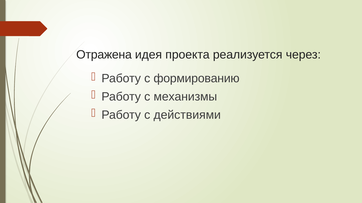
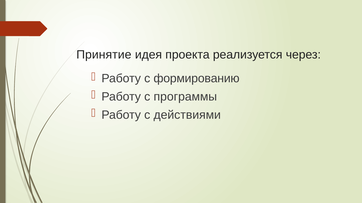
Отражена: Отражена -> Принятие (104, 55)
механизмы: механизмы -> программы (185, 97)
